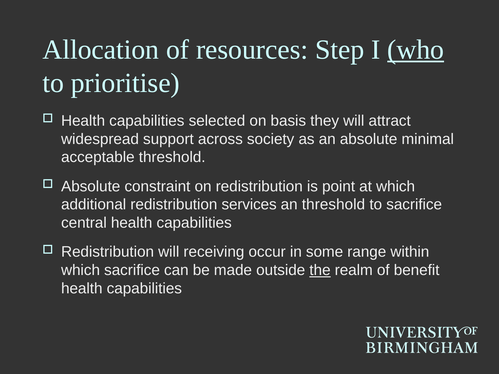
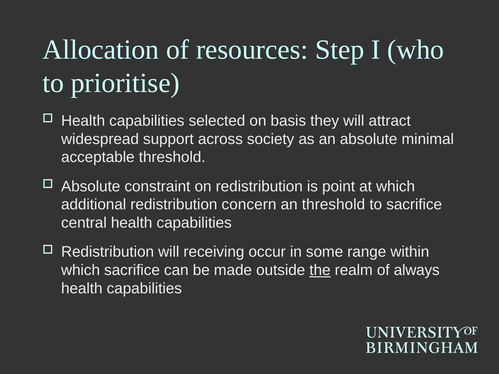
who underline: present -> none (416, 50)
services: services -> concern (249, 205)
benefit: benefit -> always (417, 270)
